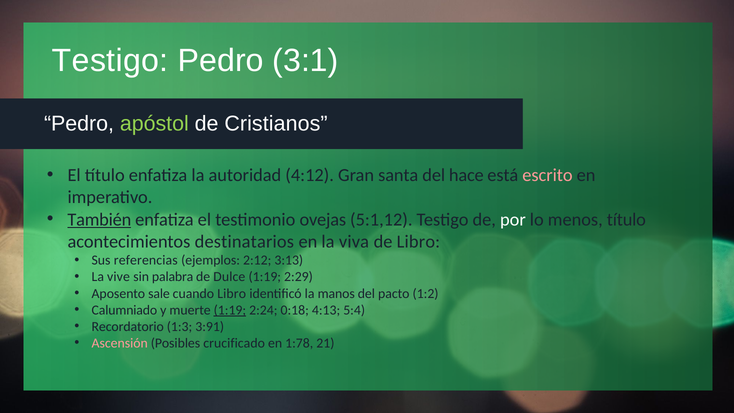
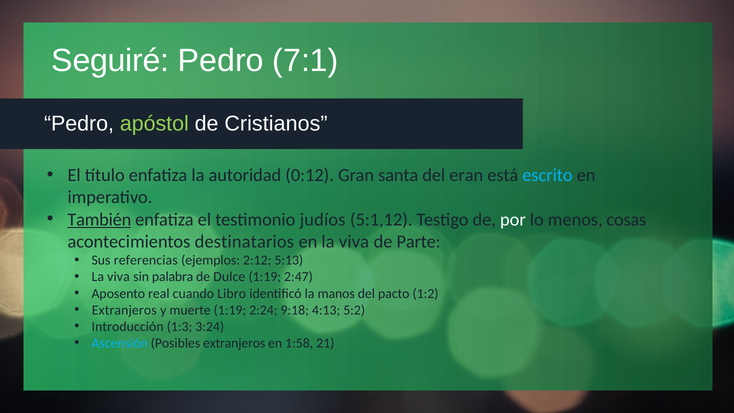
Testigo: Testigo -> Seguiré (110, 60)
3:1: 3:1 -> 7:1 (305, 60)
4:12: 4:12 -> 0:12 (310, 175)
hace: hace -> eran (466, 175)
escrito colour: pink -> light blue (547, 175)
ovejas: ovejas -> judíos (323, 219)
menos título: título -> cosas (626, 219)
de Libro: Libro -> Parte (419, 241)
3:13: 3:13 -> 5:13 (289, 260)
vive: vive -> viva (119, 277)
2:29: 2:29 -> 2:47 (298, 277)
sale: sale -> real (159, 293)
Calumniado: Calumniado -> Extranjeros (124, 310)
1:19 underline: present -> none (230, 310)
0:18: 0:18 -> 9:18 (295, 310)
5:4: 5:4 -> 5:2 (354, 310)
Recordatorio: Recordatorio -> Introducción (128, 326)
3:91: 3:91 -> 3:24 (210, 326)
Ascensión colour: pink -> light blue (120, 343)
Posibles crucificado: crucificado -> extranjeros (234, 343)
1:78: 1:78 -> 1:58 (299, 343)
